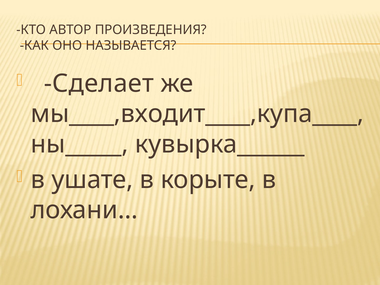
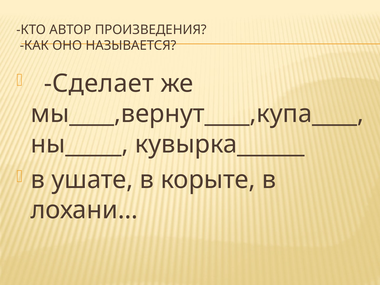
мы____,входит____,купа____: мы____,входит____,купа____ -> мы____,вернут____,купа____ (197, 114)
